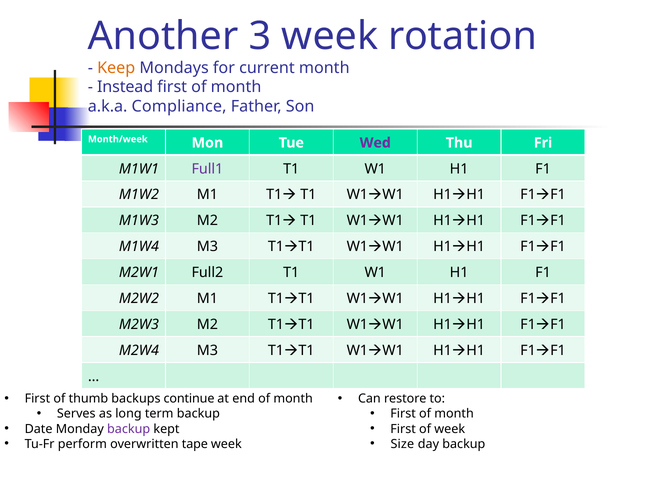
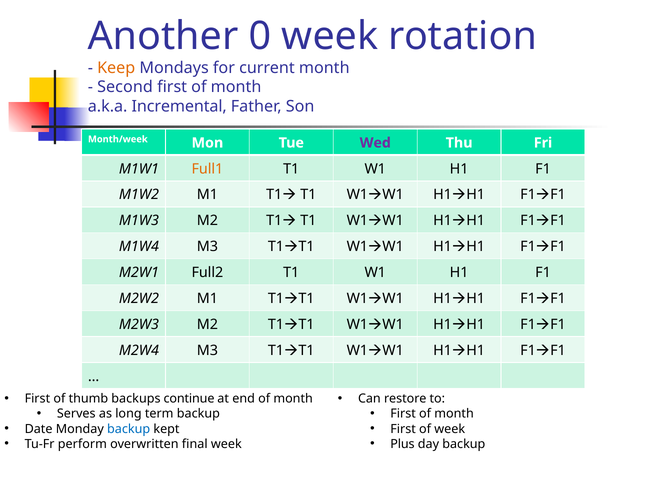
3: 3 -> 0 (260, 36)
Instead: Instead -> Second (125, 87)
Compliance: Compliance -> Incremental (179, 107)
Full1 colour: purple -> orange (207, 169)
backup colour: purple -> blue (129, 429)
tape: tape -> final (195, 444)
Size: Size -> Plus (402, 444)
